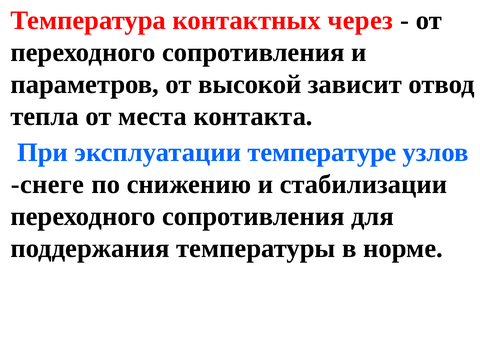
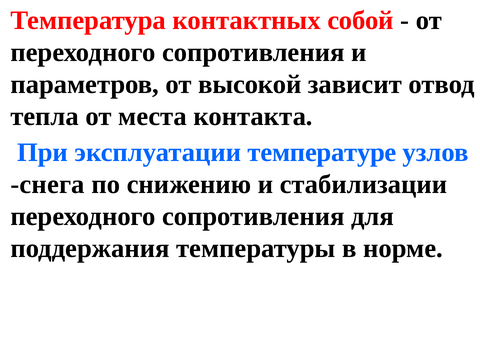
через: через -> собой (360, 20)
снеге: снеге -> снега (48, 184)
